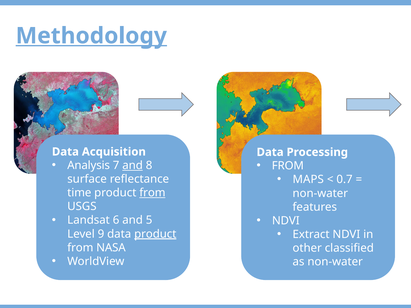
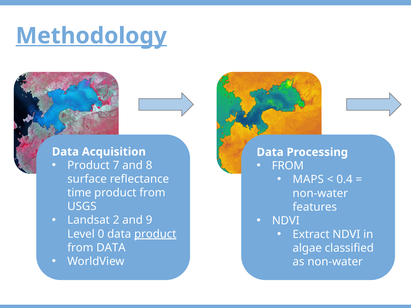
Analysis: Analysis -> Product (89, 166)
and underline: present -> none (133, 166)
0.7: 0.7 -> 0.4 (345, 180)
from underline: present -> none (152, 193)
6: 6 -> 2 (116, 220)
5: 5 -> 9 (149, 220)
9: 9 -> 0 (101, 234)
from NASA: NASA -> DATA (111, 248)
other: other -> algae (307, 248)
